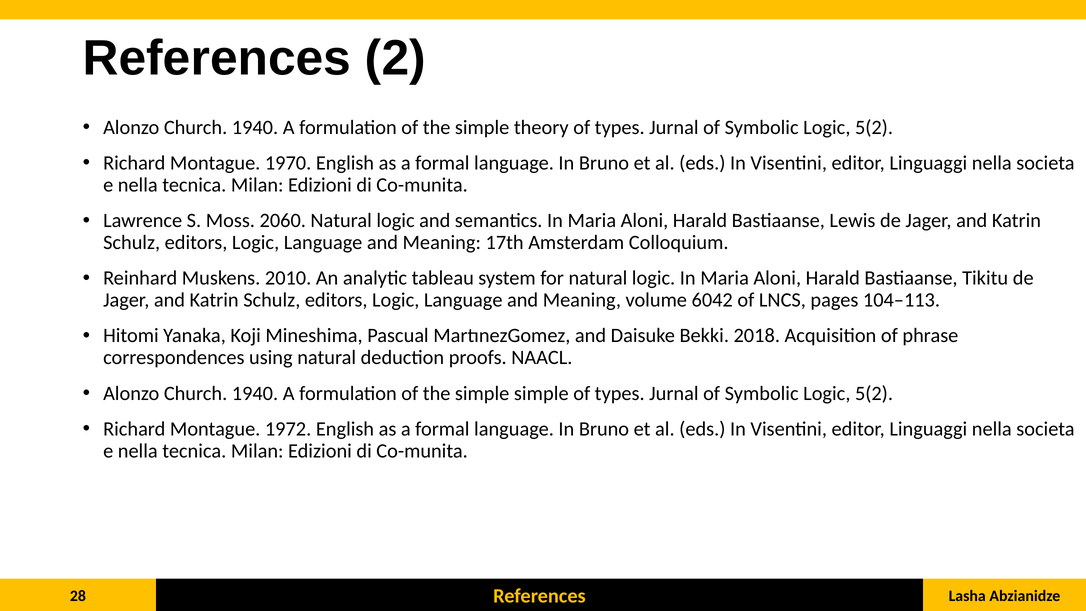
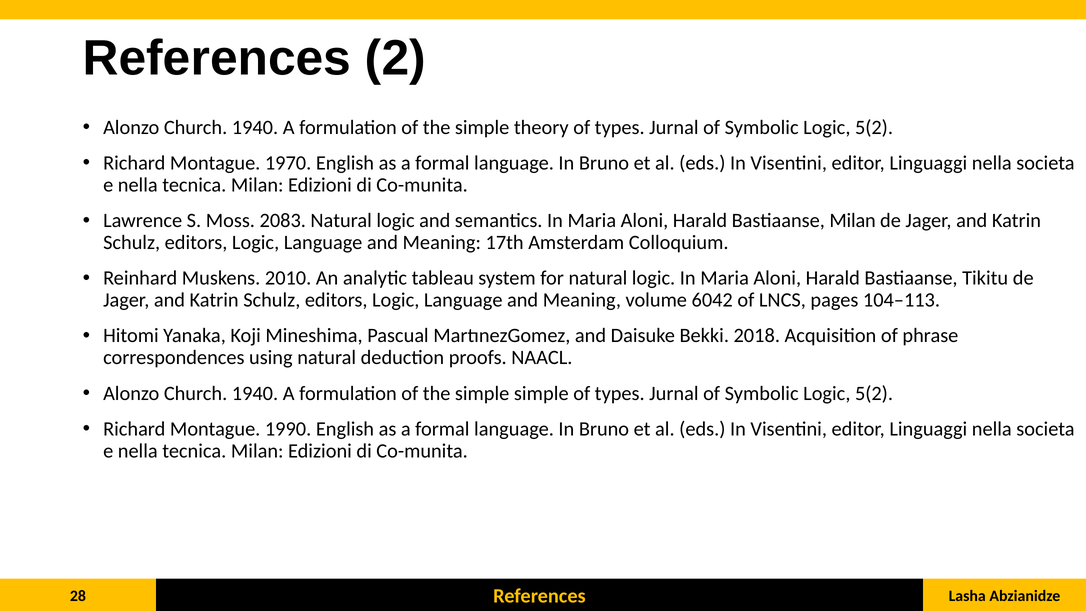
2060: 2060 -> 2083 (283, 221)
Bastiaanse Lewis: Lewis -> Milan (853, 221)
1972: 1972 -> 1990 (288, 429)
